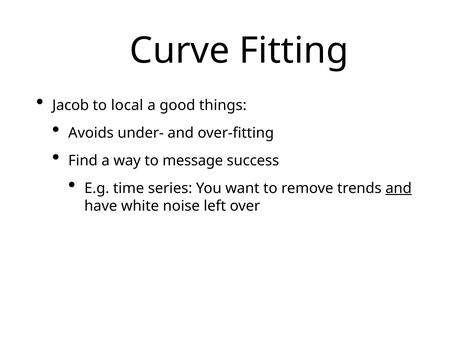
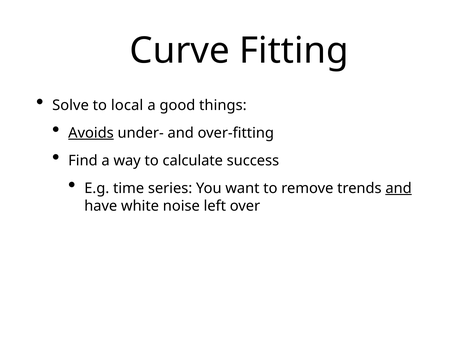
Jacob: Jacob -> Solve (71, 105)
Avoids underline: none -> present (91, 133)
message: message -> calculate (193, 160)
